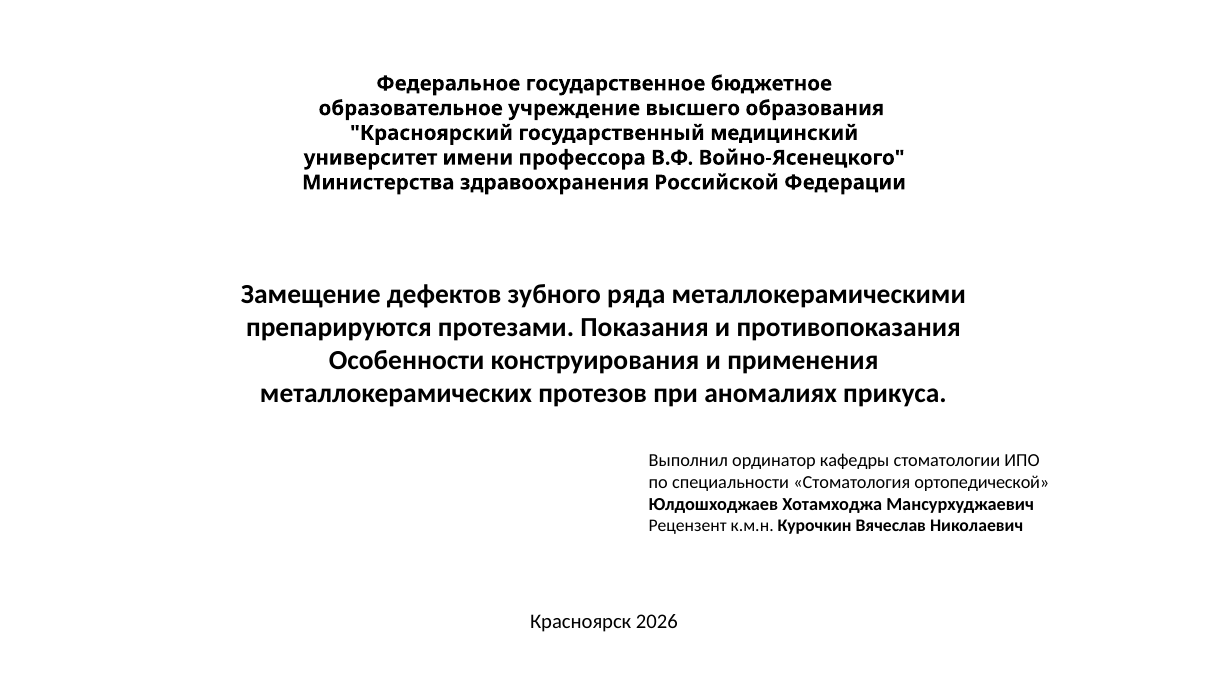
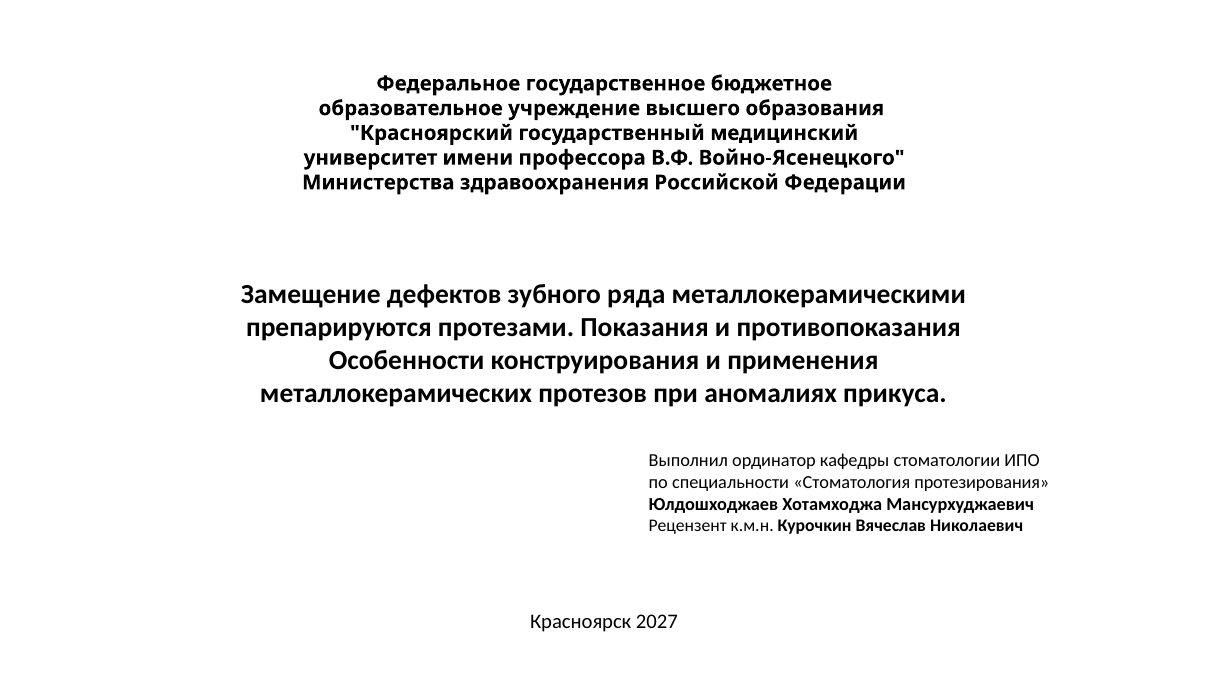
ортопедической: ортопедической -> протезирования (982, 482)
2026: 2026 -> 2027 (657, 621)
